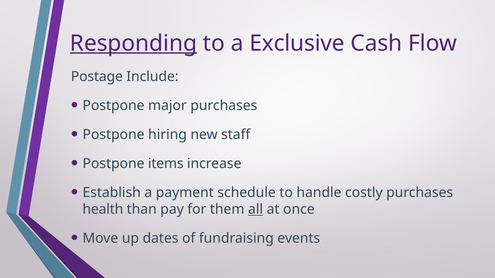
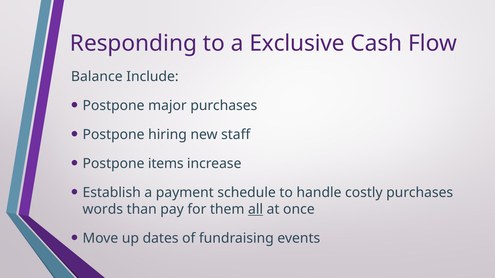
Responding underline: present -> none (133, 43)
Postage: Postage -> Balance (97, 77)
health: health -> words (103, 210)
